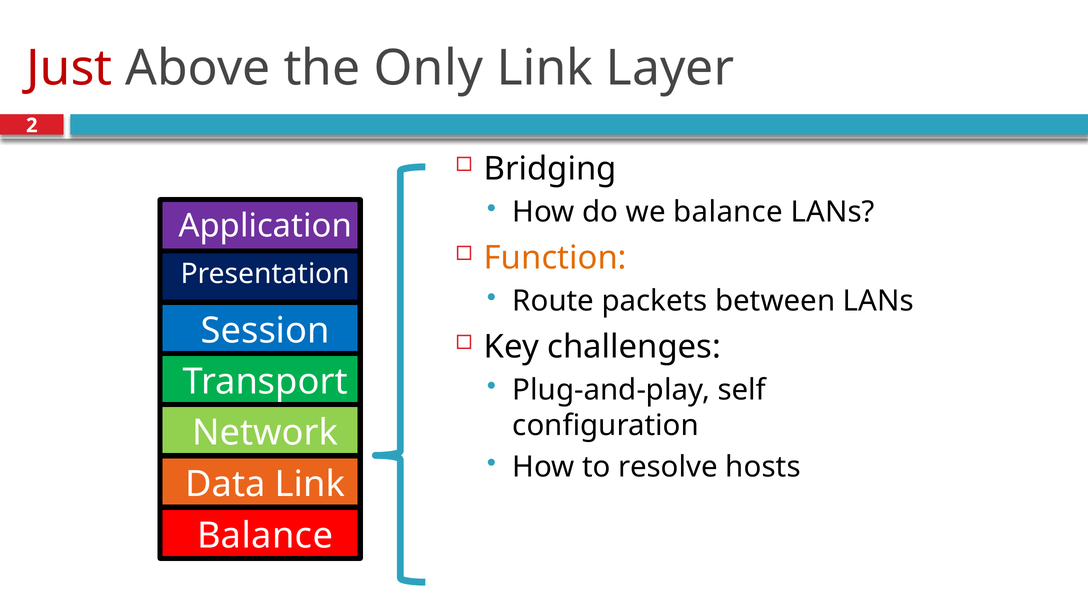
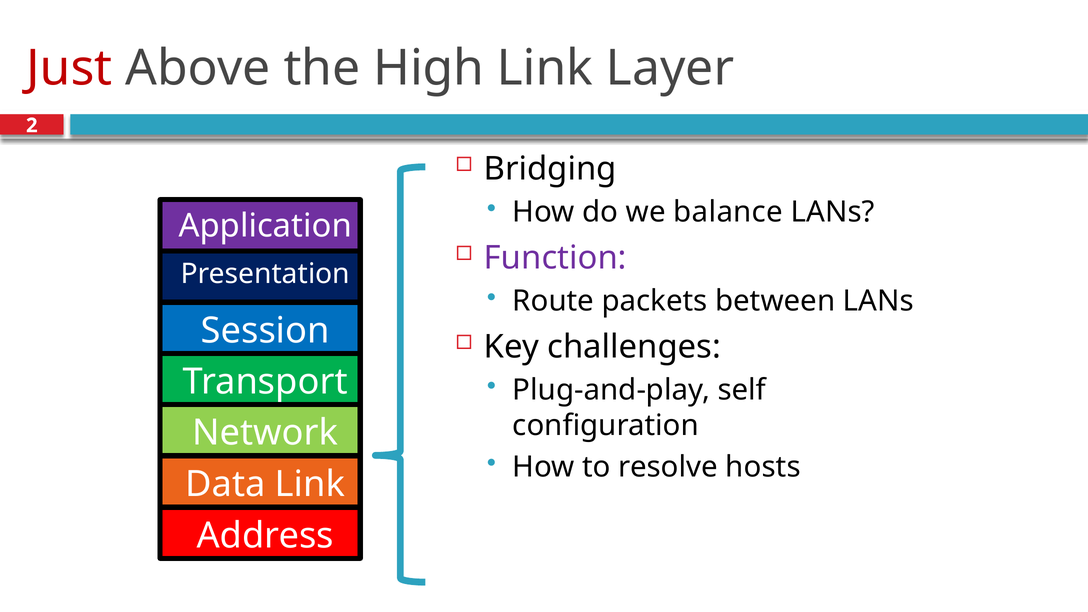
Only: Only -> High (429, 68)
Function colour: orange -> purple (555, 258)
Balance: Balance -> Address (265, 536)
